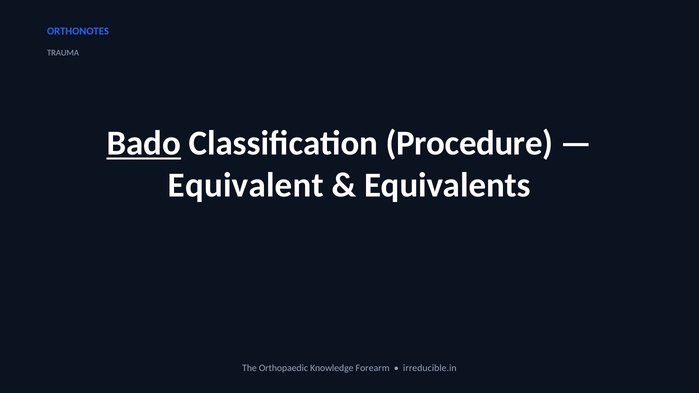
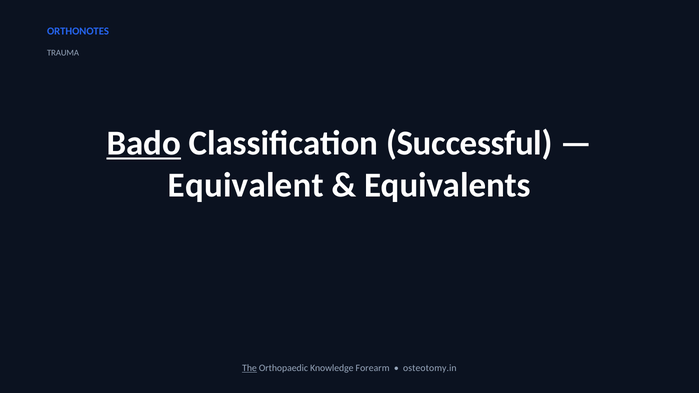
Procedure: Procedure -> Successful (469, 143)
The underline: none -> present (249, 368)
irreducible.in: irreducible.in -> osteotomy.in (430, 368)
